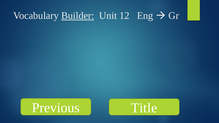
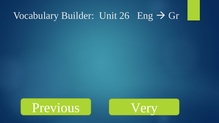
Builder underline: present -> none (78, 16)
12: 12 -> 26 (124, 16)
Title: Title -> Very (144, 108)
